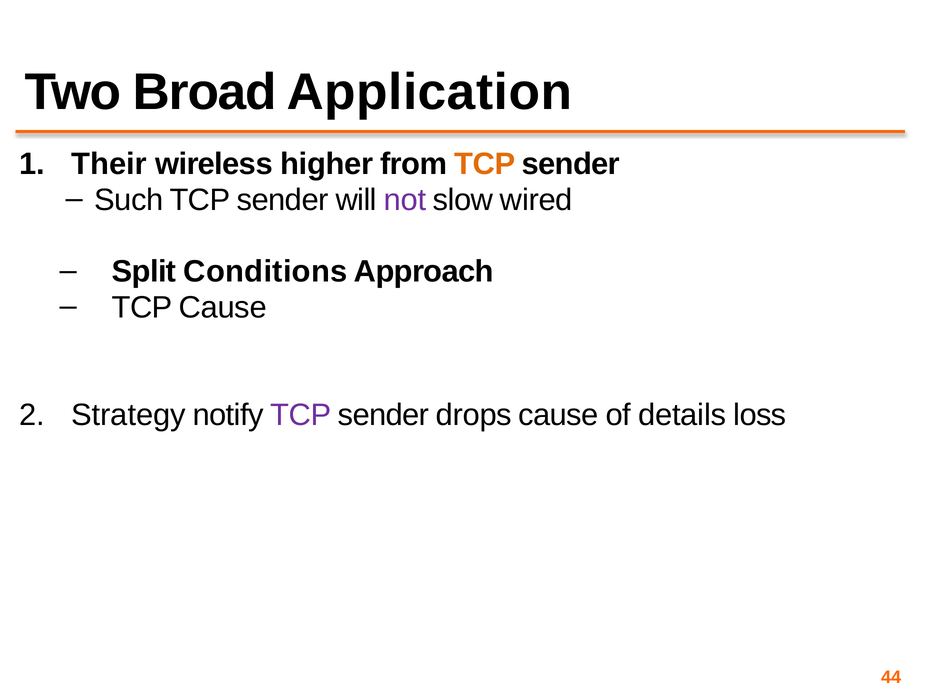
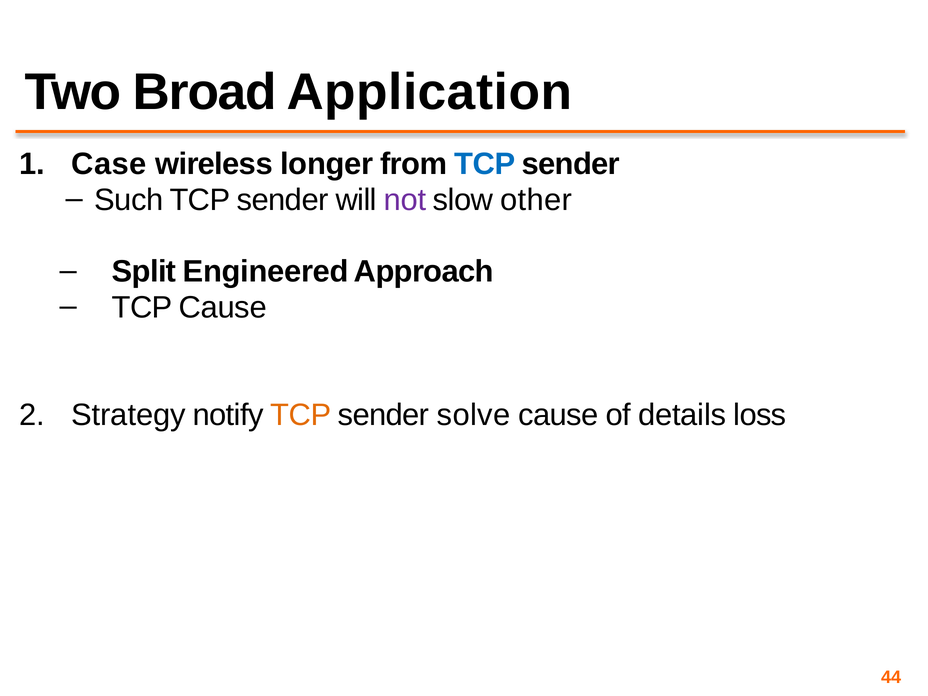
Their: Their -> Case (109, 164)
higher: higher -> longer (327, 164)
TCP colour: orange -> blue (485, 164)
wired: wired -> other (536, 200)
Conditions: Conditions -> Engineered (266, 272)
TCP colour: purple -> orange (301, 415)
drops: drops -> solve (474, 415)
